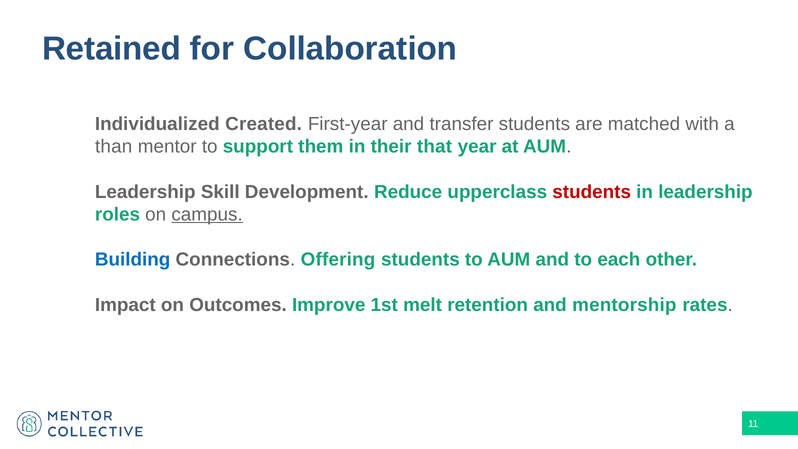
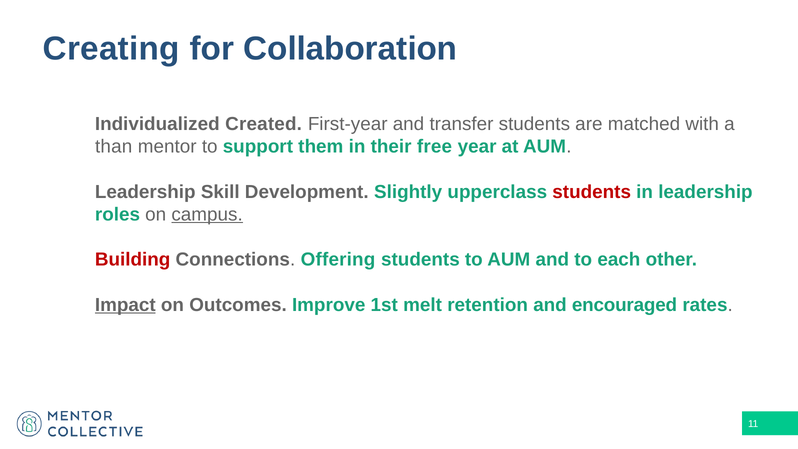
Retained: Retained -> Creating (111, 49)
that: that -> free (435, 147)
Reduce: Reduce -> Slightly (408, 192)
Building colour: blue -> red (133, 260)
Impact underline: none -> present (125, 305)
mentorship: mentorship -> encouraged (624, 305)
